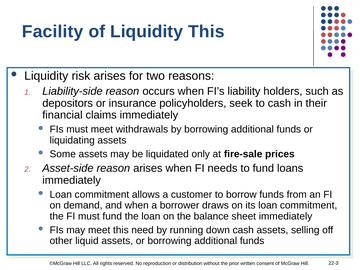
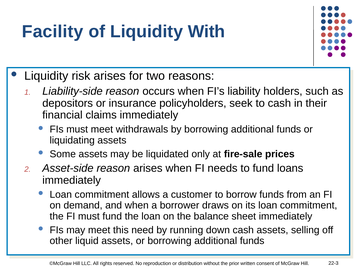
Liquidity This: This -> With (206, 32)
